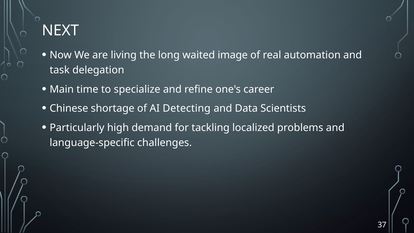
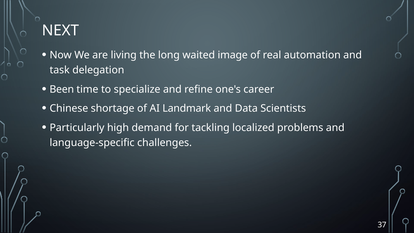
Main: Main -> Been (62, 89)
Detecting: Detecting -> Landmark (187, 108)
